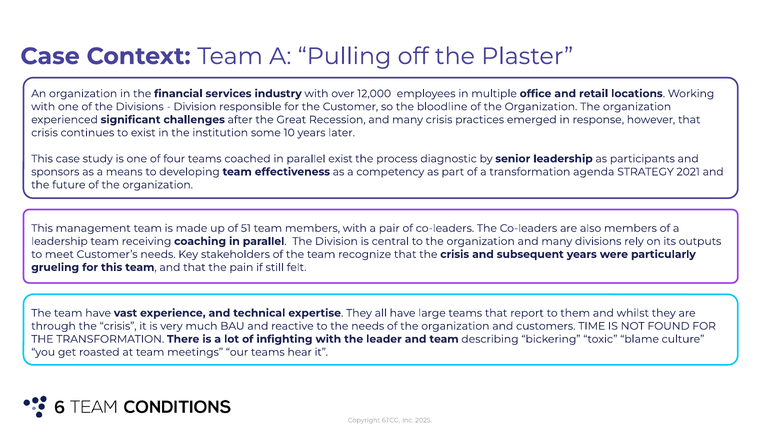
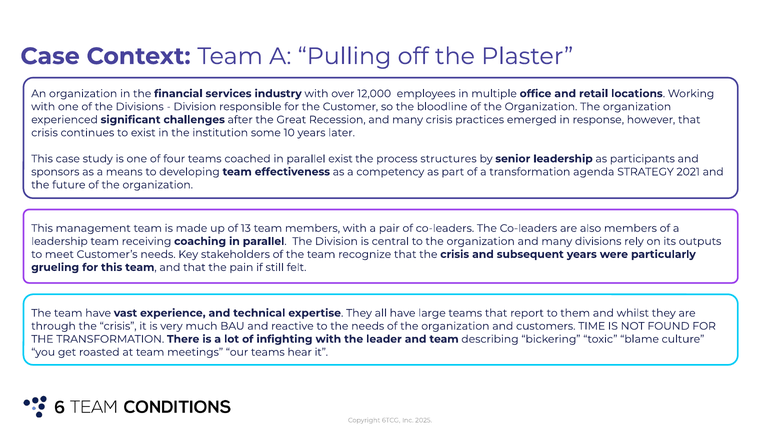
diagnostic: diagnostic -> structures (449, 159)
51: 51 -> 13 (246, 228)
